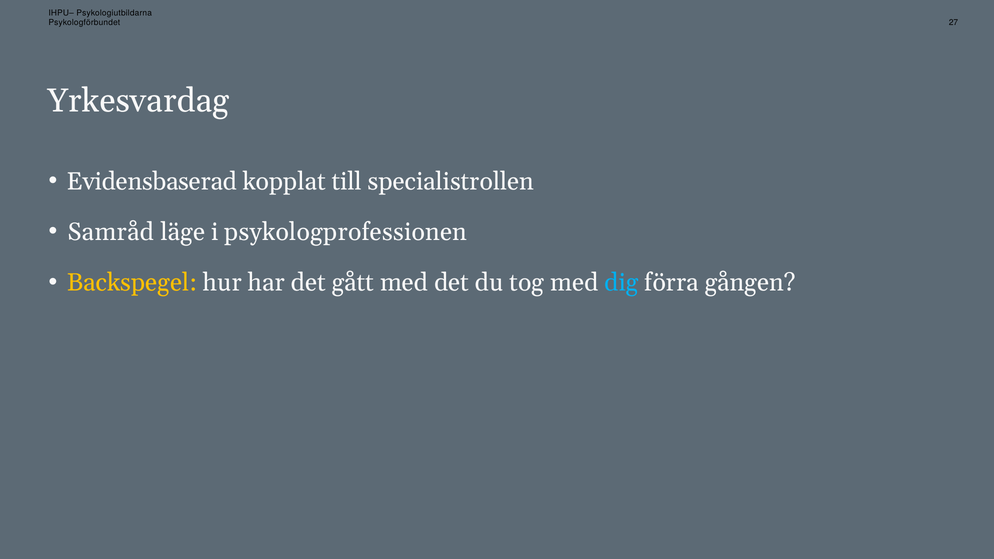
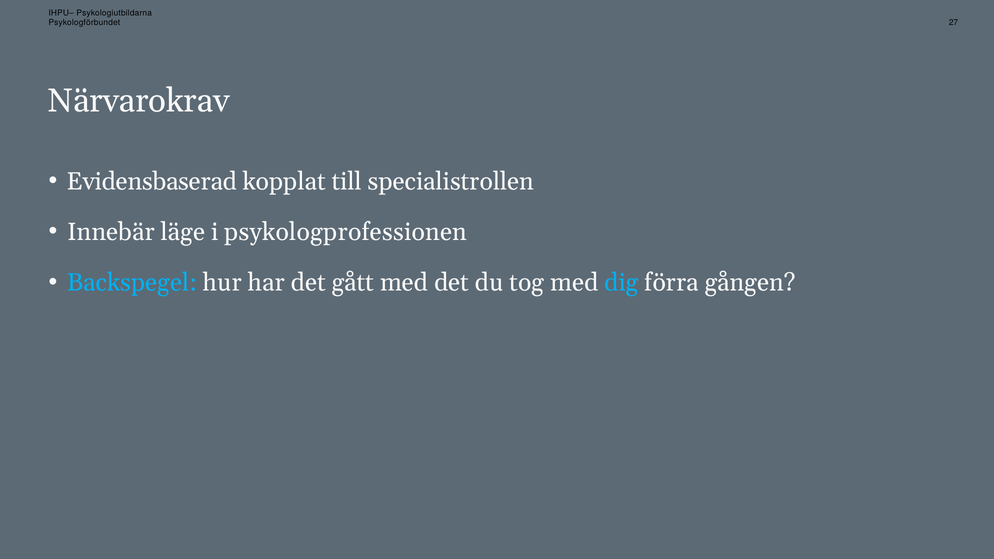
Yrkesvardag: Yrkesvardag -> Närvarokrav (139, 101)
Samråd: Samråd -> Innebär (111, 232)
Backspegel colour: yellow -> light blue (132, 283)
